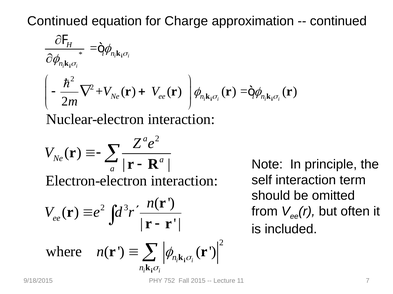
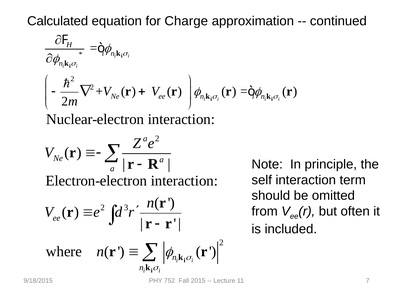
Continued: Continued -> Calculated (58, 21)
